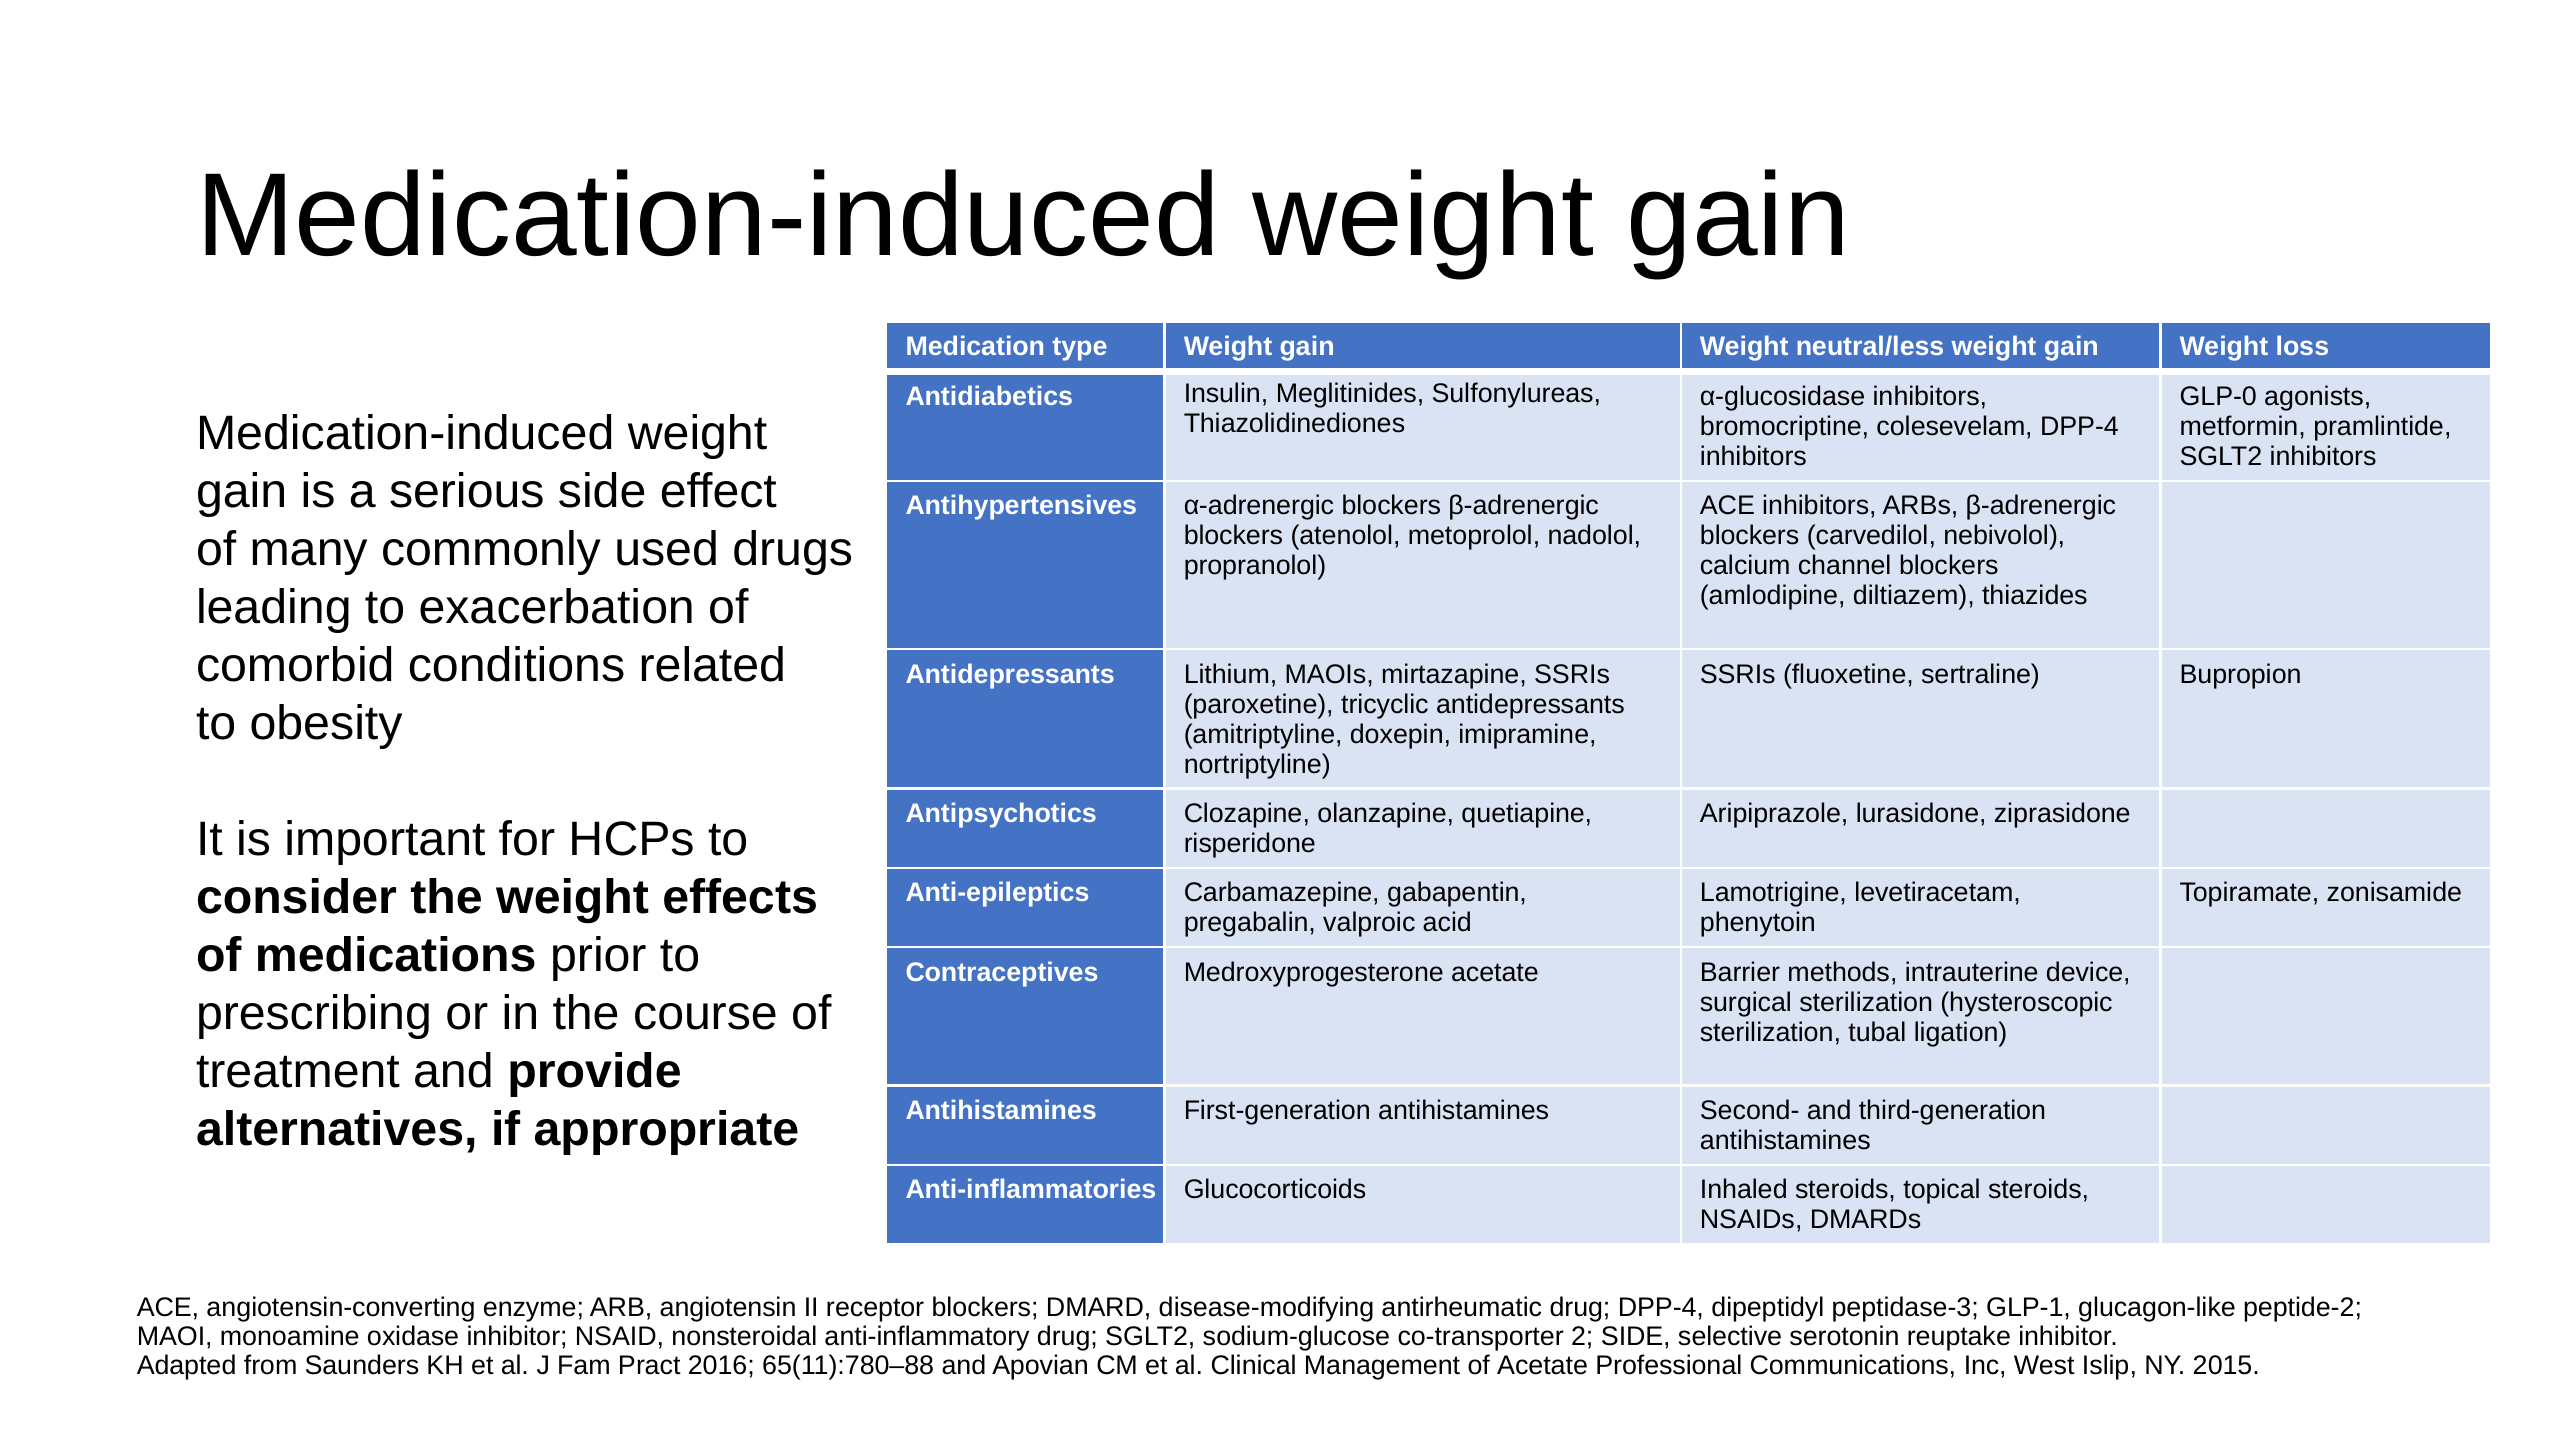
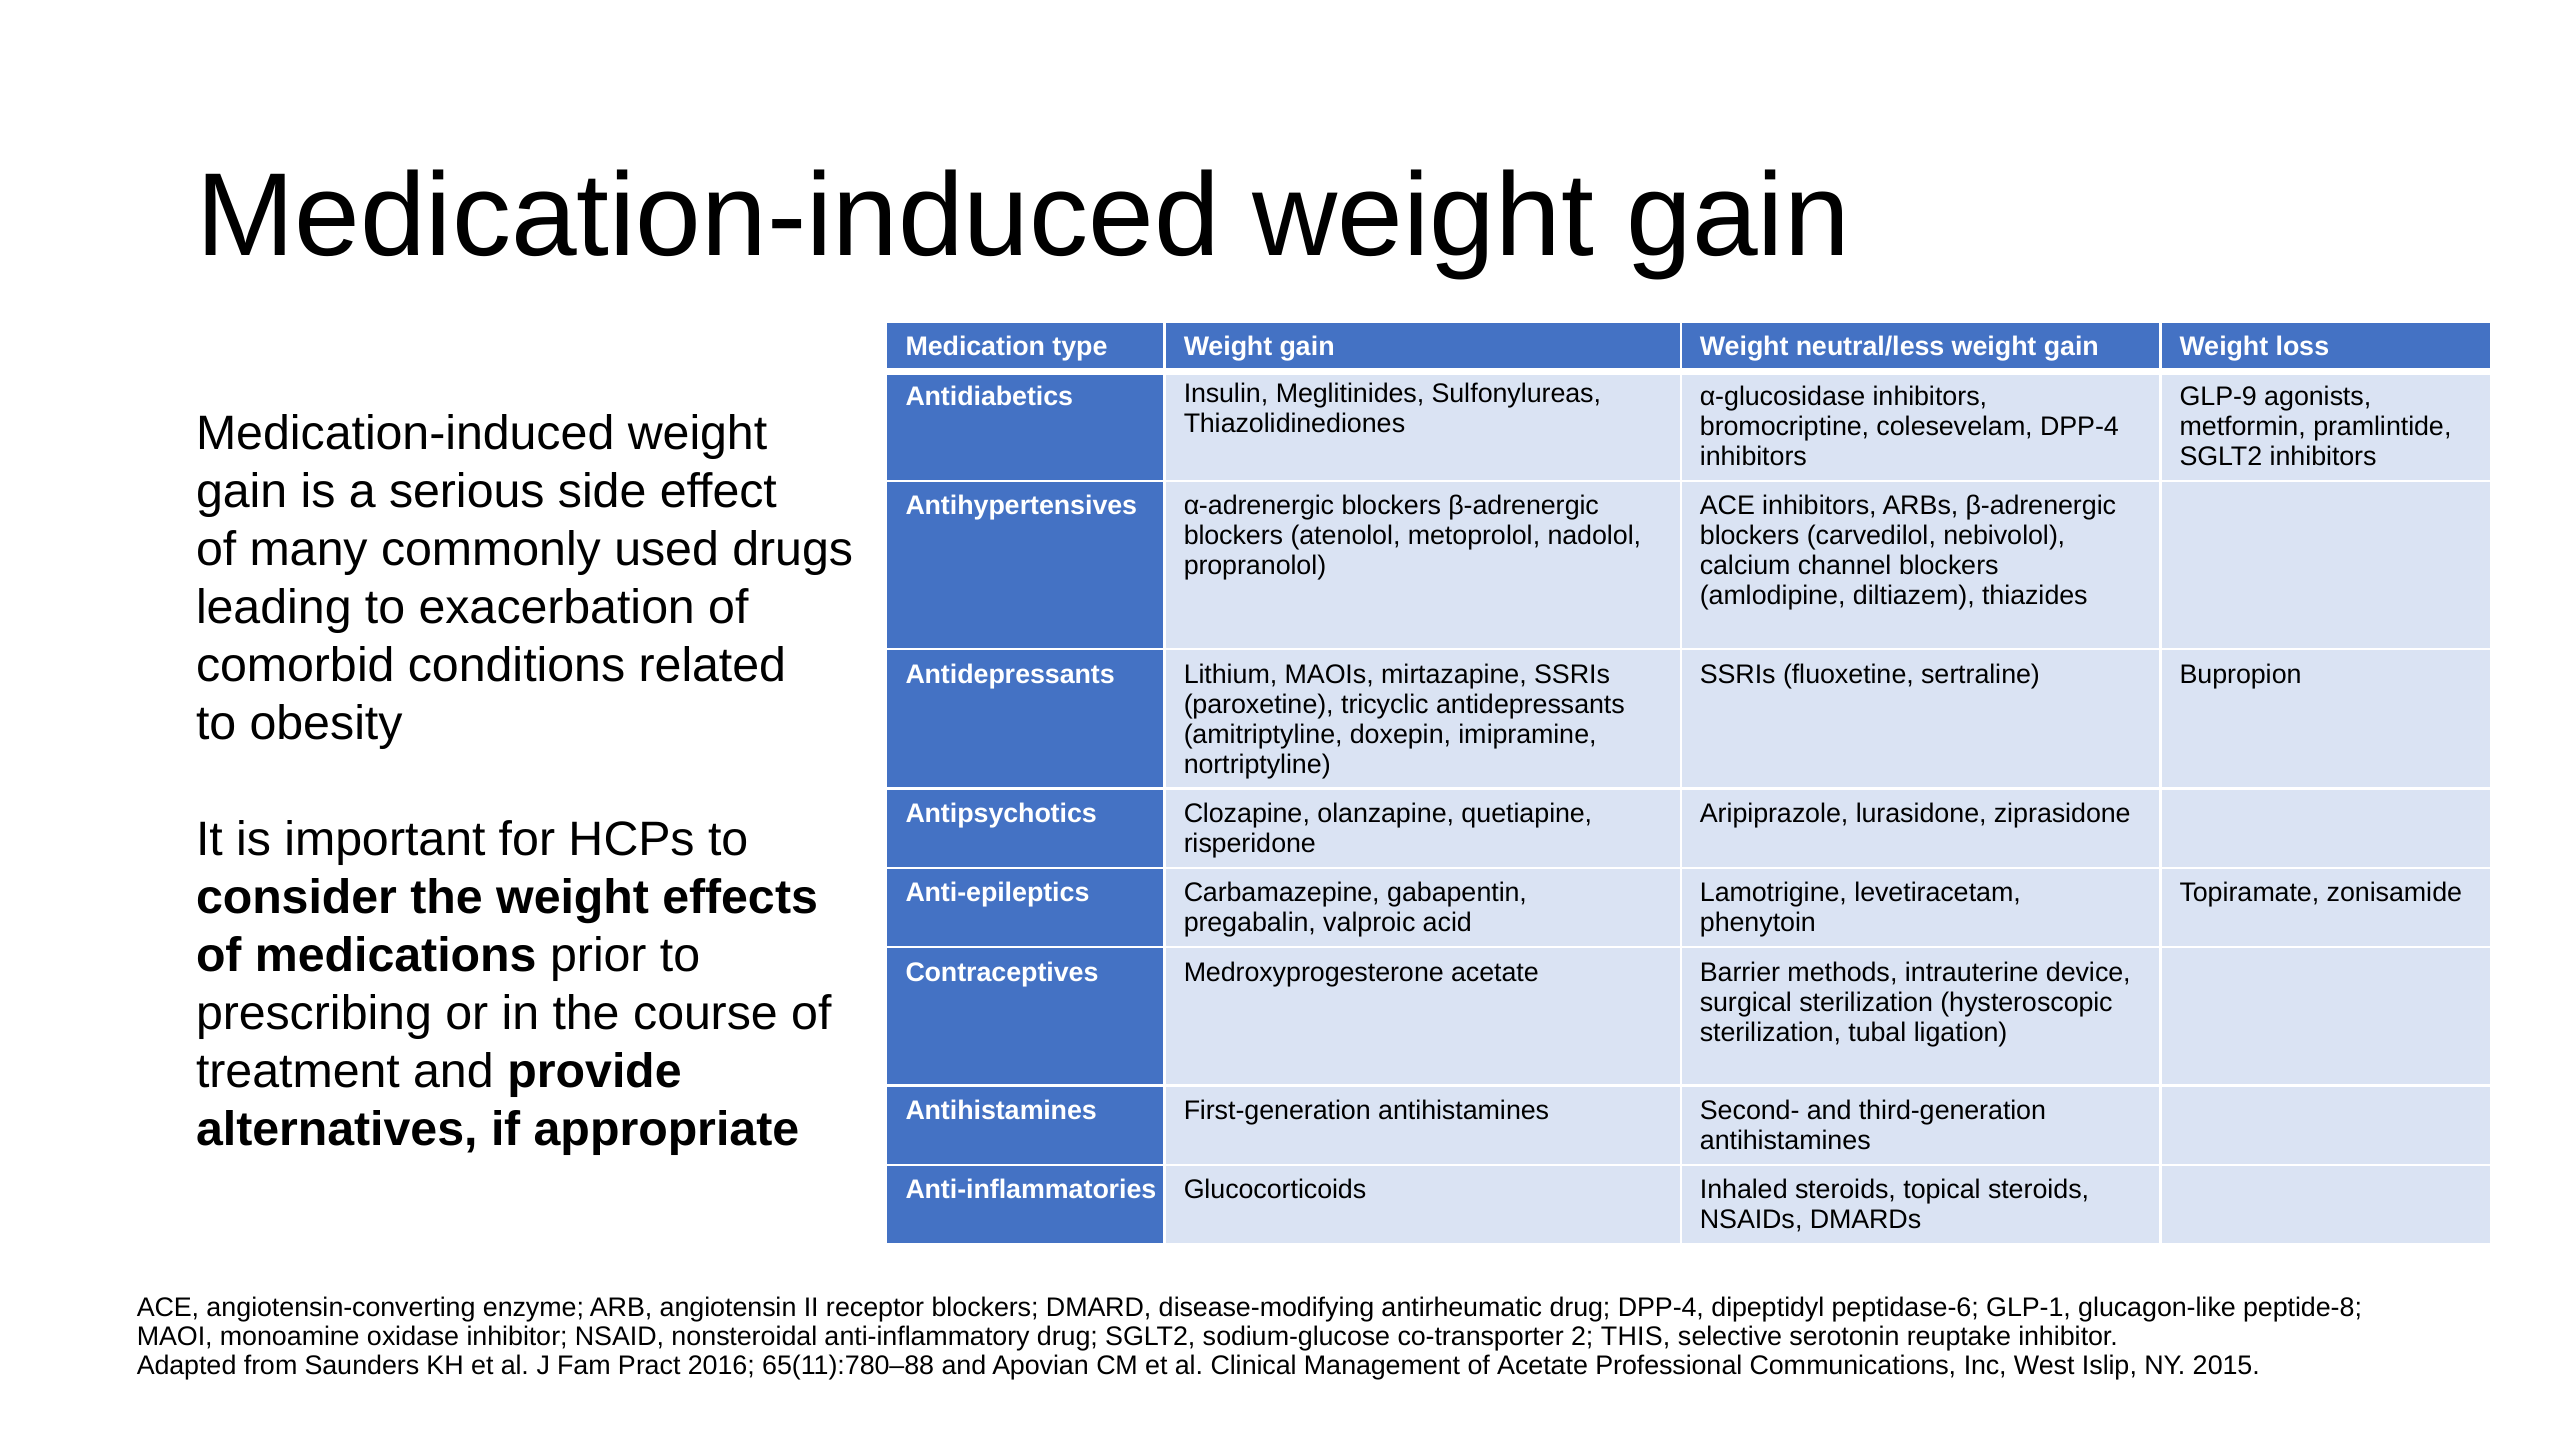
GLP-0: GLP-0 -> GLP-9 (2218, 396)
peptidase-3: peptidase-3 -> peptidase-6 (1905, 1308)
peptide-2: peptide-2 -> peptide-8 (2302, 1308)
2 SIDE: SIDE -> THIS (1636, 1337)
